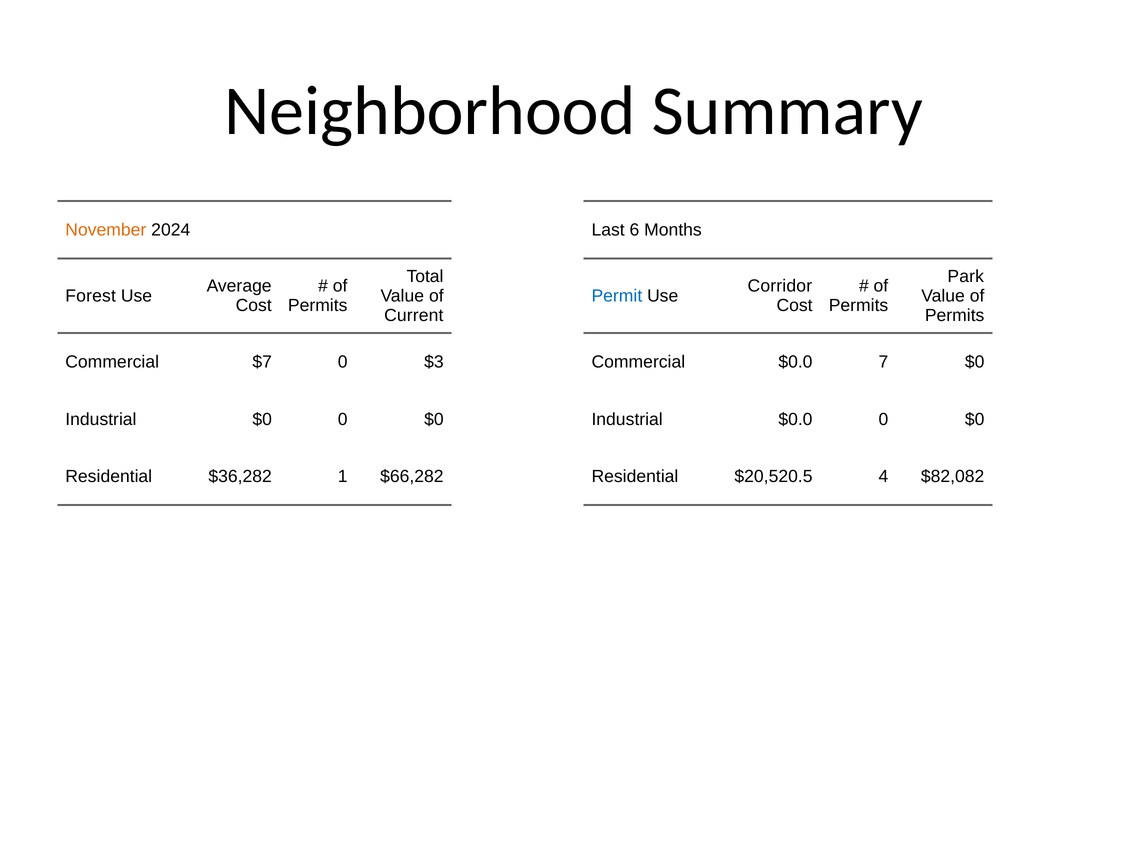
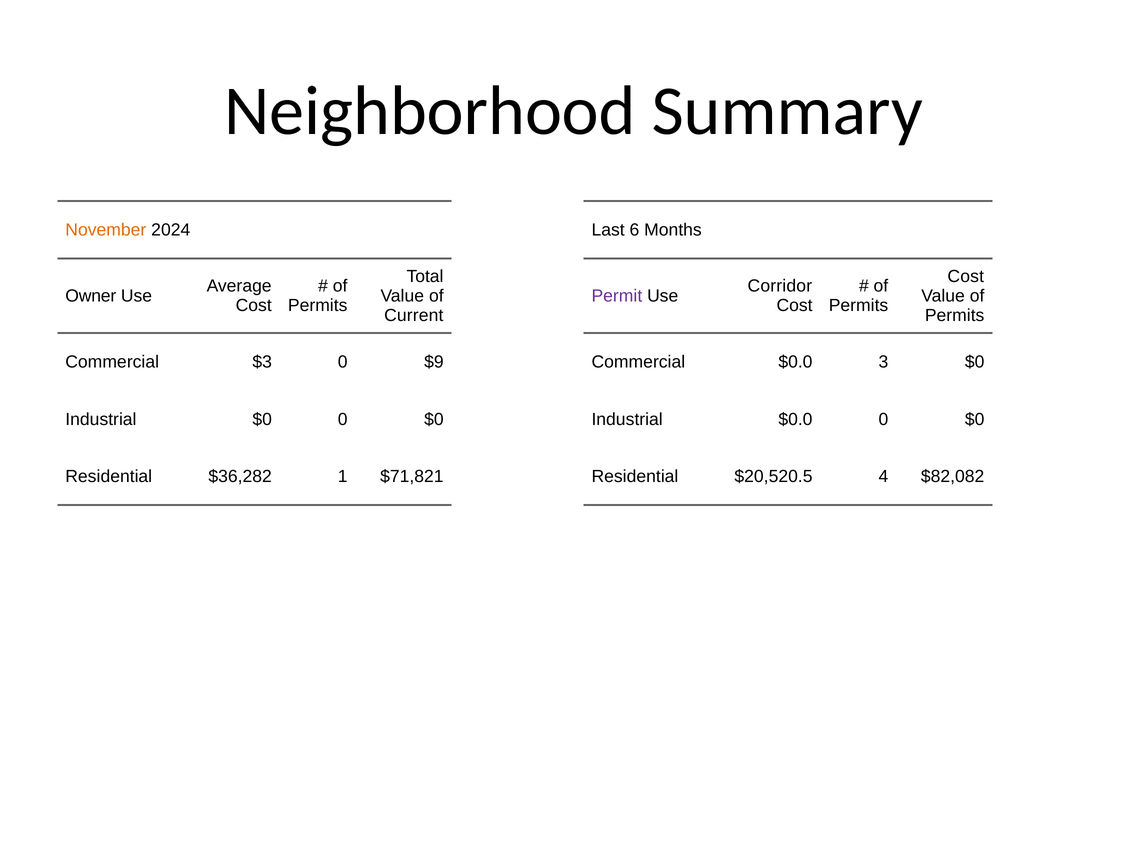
Park: Park -> Cost (966, 276)
Forest: Forest -> Owner (91, 296)
Permit colour: blue -> purple (617, 296)
$7: $7 -> $3 (262, 362)
$3: $3 -> $9 (434, 362)
7: 7 -> 3 (883, 362)
$66,282: $66,282 -> $71,821 (412, 477)
